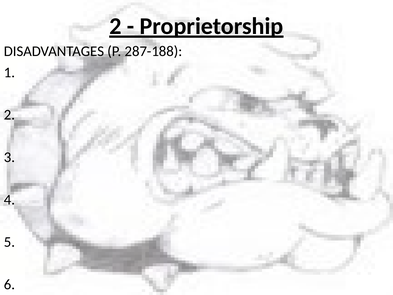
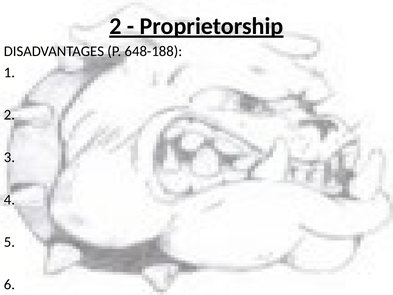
287-188: 287-188 -> 648-188 (153, 51)
